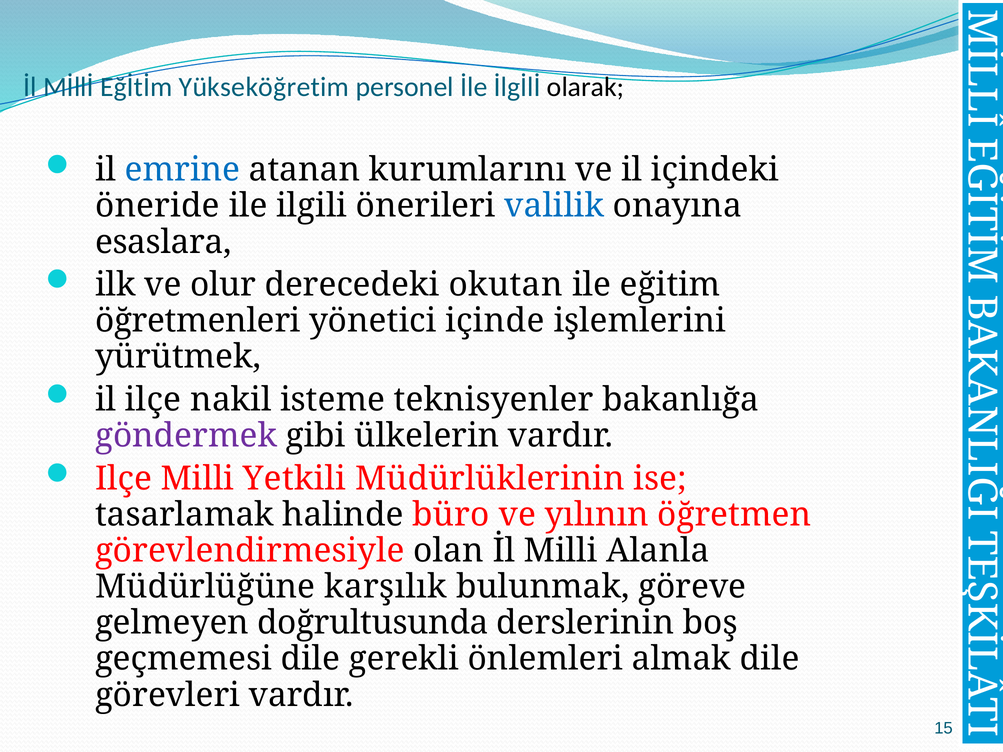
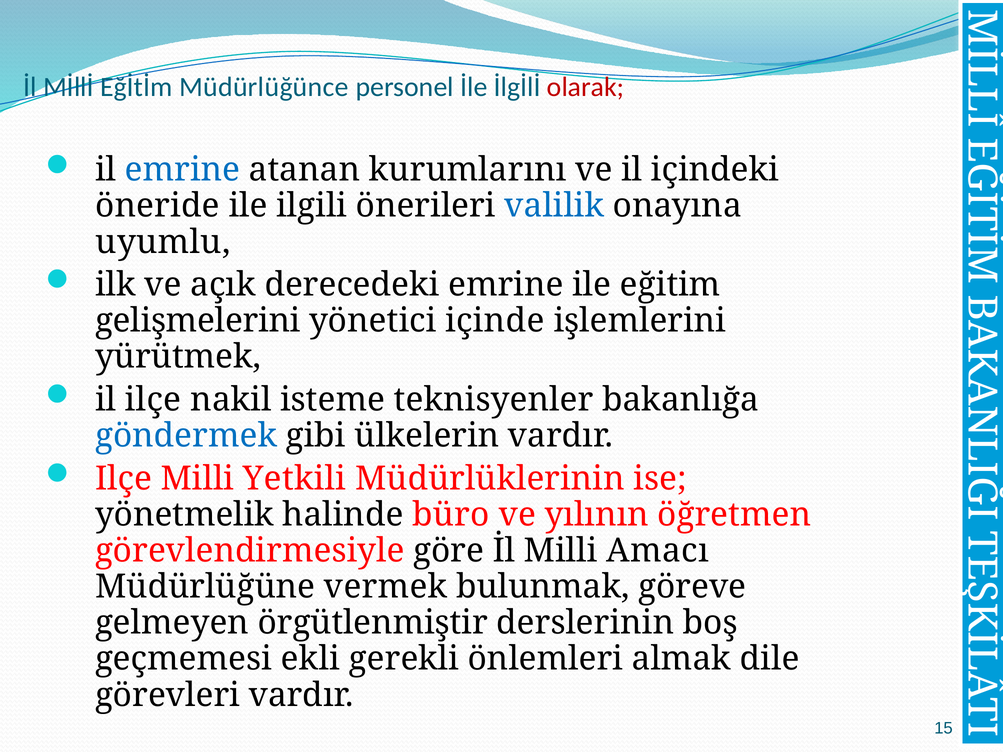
Yükseköğretim: Yükseköğretim -> Müdürlüğünce (264, 87)
olarak colour: black -> red (586, 87)
esaslara: esaslara -> uyumlu (163, 242)
olur: olur -> açık (223, 285)
derecedeki okutan: okutan -> emrine (506, 285)
öğretmenleri: öğretmenleri -> gelişmelerini (198, 321)
göndermek colour: purple -> blue (186, 436)
tasarlamak: tasarlamak -> yönetmelik (184, 515)
olan: olan -> göre (449, 551)
Alanla: Alanla -> Amacı (658, 551)
karşılık: karşılık -> vermek (386, 587)
doğrultusunda: doğrultusunda -> örgütlenmiştir (373, 623)
geçmemesi dile: dile -> ekli (310, 659)
